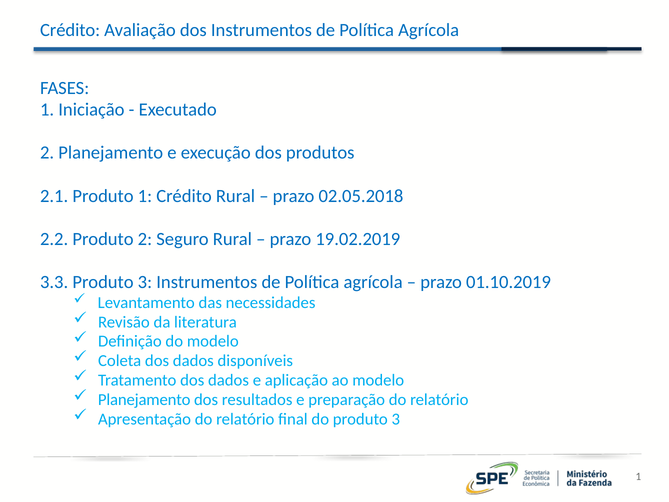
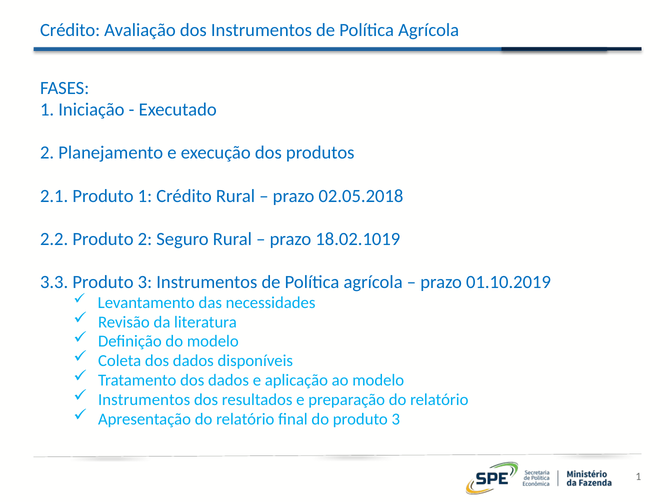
19.02.2019: 19.02.2019 -> 18.02.1019 (358, 239)
Planejamento: Planejamento -> Instrumentos (144, 399)
